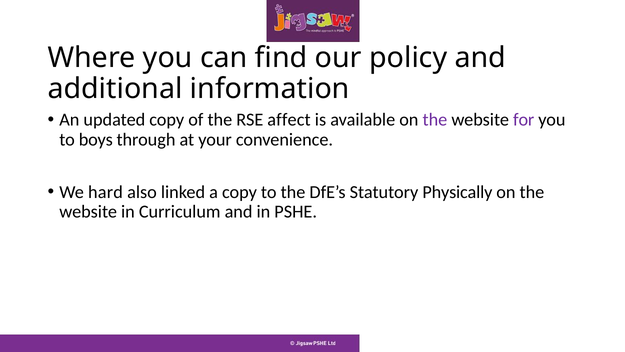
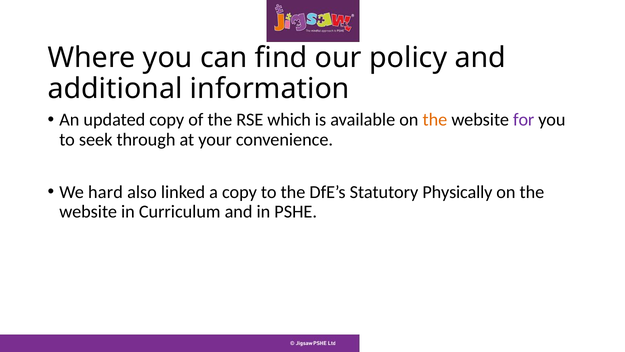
affect: affect -> which (289, 120)
the colour: purple -> orange (435, 120)
boys: boys -> seek (96, 139)
